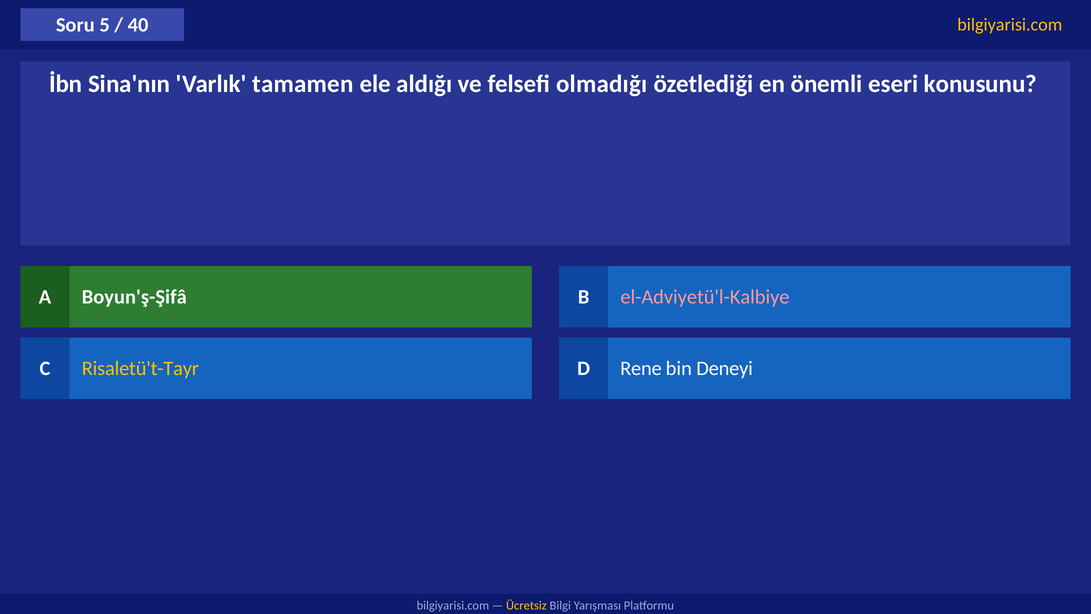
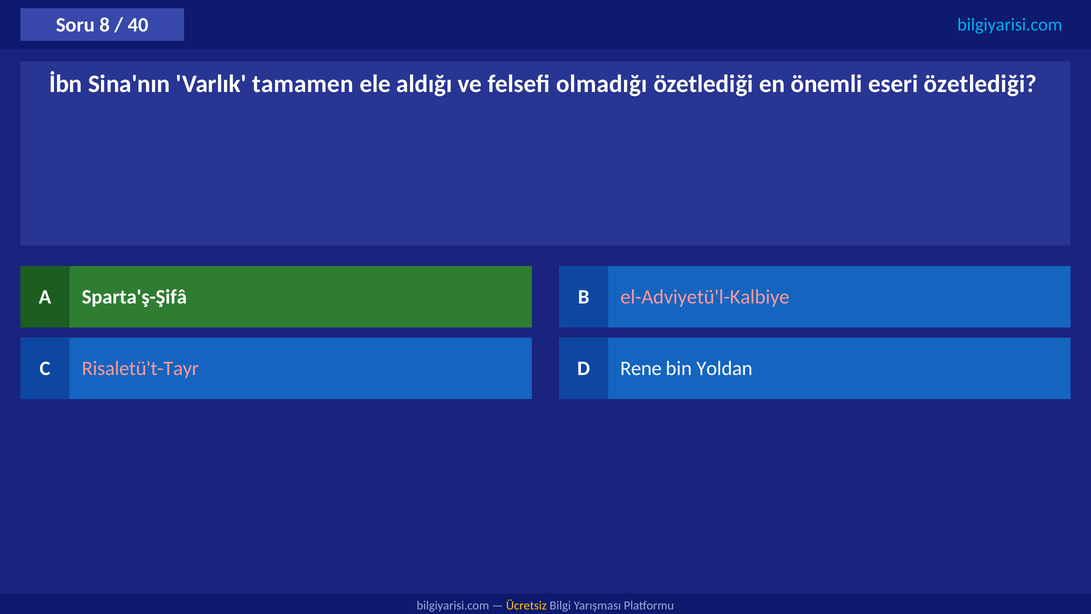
5: 5 -> 8 (105, 25)
bilgiyarisi.com colour: yellow -> light blue (1010, 25)
eseri konusunu: konusunu -> özetlediği (980, 84)
Boyun'ş-Şifâ: Boyun'ş-Şifâ -> Sparta'ş-Şifâ (134, 297)
Risaletü't-Tayr colour: yellow -> pink (140, 368)
Deneyi: Deneyi -> Yoldan (725, 368)
